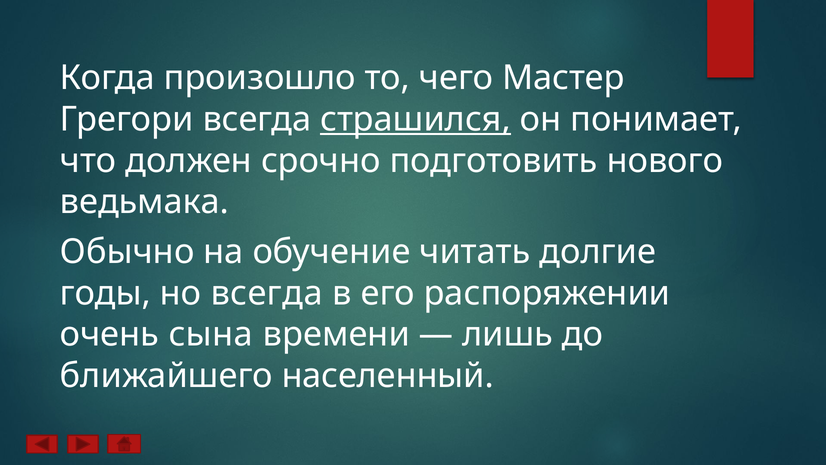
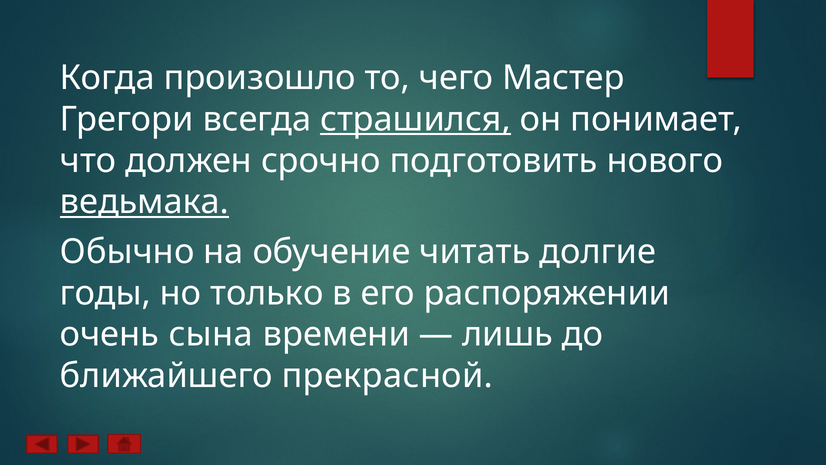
ведьмака underline: none -> present (145, 202)
но всегда: всегда -> только (267, 293)
населенный: населенный -> прекрасной (387, 376)
